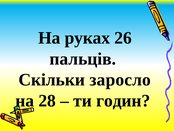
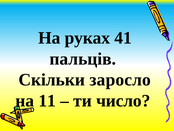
26: 26 -> 41 (123, 38)
28: 28 -> 11 (47, 100)
годин: годин -> число (123, 100)
